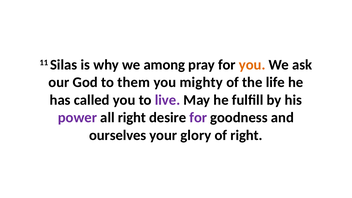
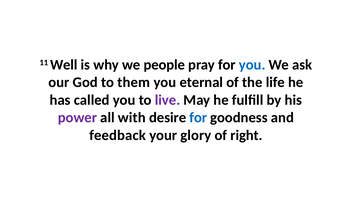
Silas: Silas -> Well (64, 65)
among: among -> people (164, 65)
you colour: orange -> blue (252, 65)
mighty: mighty -> eternal (201, 82)
all right: right -> with (132, 118)
for colour: purple -> blue (198, 118)
ourselves: ourselves -> feedback (118, 135)
